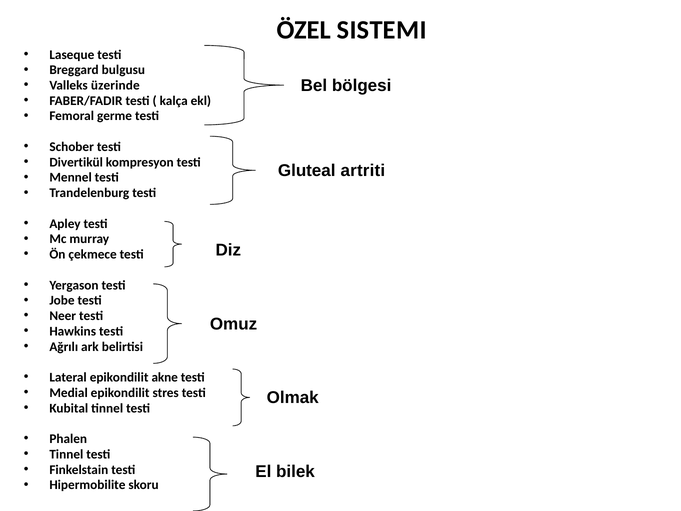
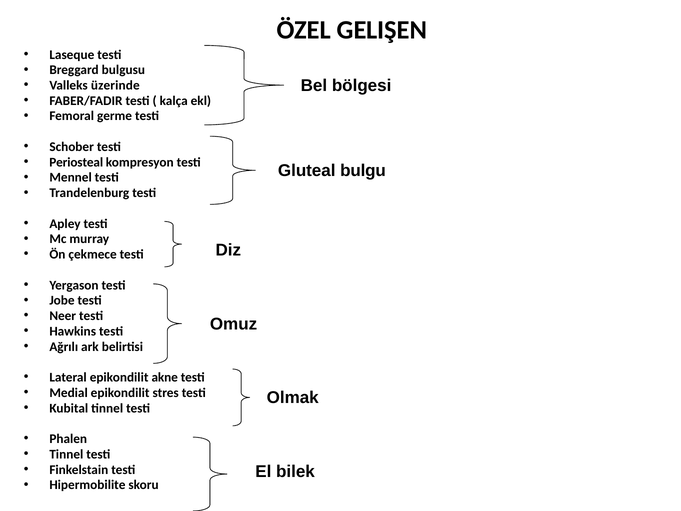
SISTEMI: SISTEMI -> GELIŞEN (382, 30)
Divertikül: Divertikül -> Periosteal (76, 162)
artriti: artriti -> bulgu (363, 171)
